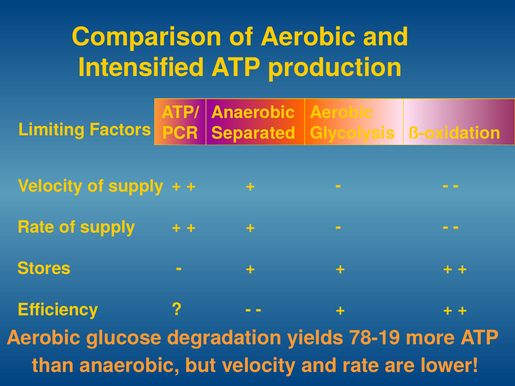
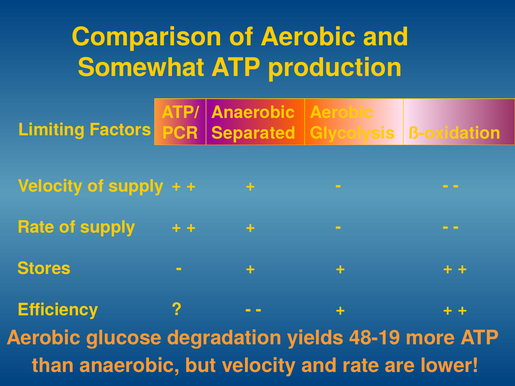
Intensified: Intensified -> Somewhat (141, 68)
78-19: 78-19 -> 48-19 (375, 338)
